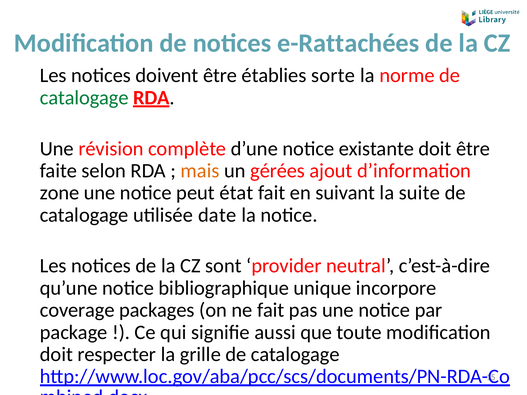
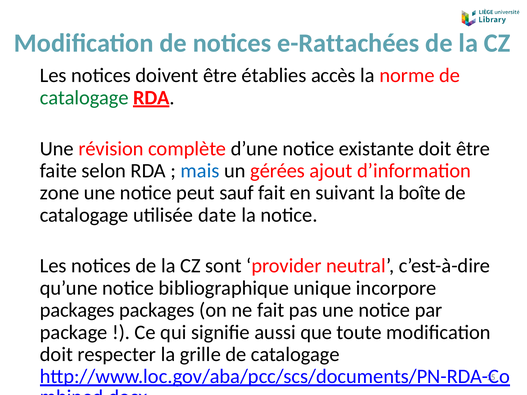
sorte: sorte -> accès (333, 76)
mais colour: orange -> blue (200, 171)
état: état -> sauf (237, 193)
suite: suite -> boîte (420, 193)
coverage: coverage -> packages (77, 310)
